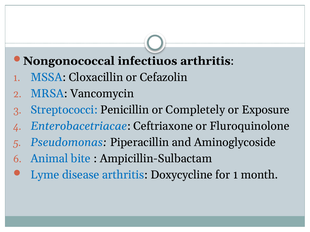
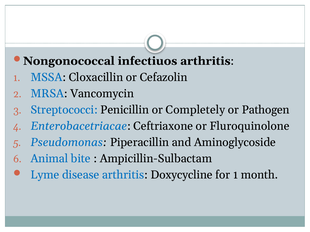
Exposure: Exposure -> Pathogen (266, 110)
